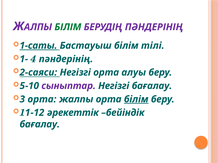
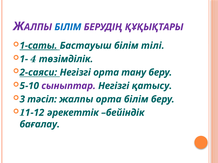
БІЛІМ colour: green -> blue (68, 27)
БЕРУДІҢ ПӘНДЕРІНІҢ: ПӘНДЕРІНІҢ -> ҚҰҚЫҚТАРЫ (154, 27)
4 пәндерінің: пәндерінің -> төзімділік (66, 59)
алуы: алуы -> тану (134, 73)
Негізгі бағалау: бағалау -> қатысу (152, 86)
3 орта: орта -> тәсіл (42, 100)
білім underline: present -> none (136, 100)
